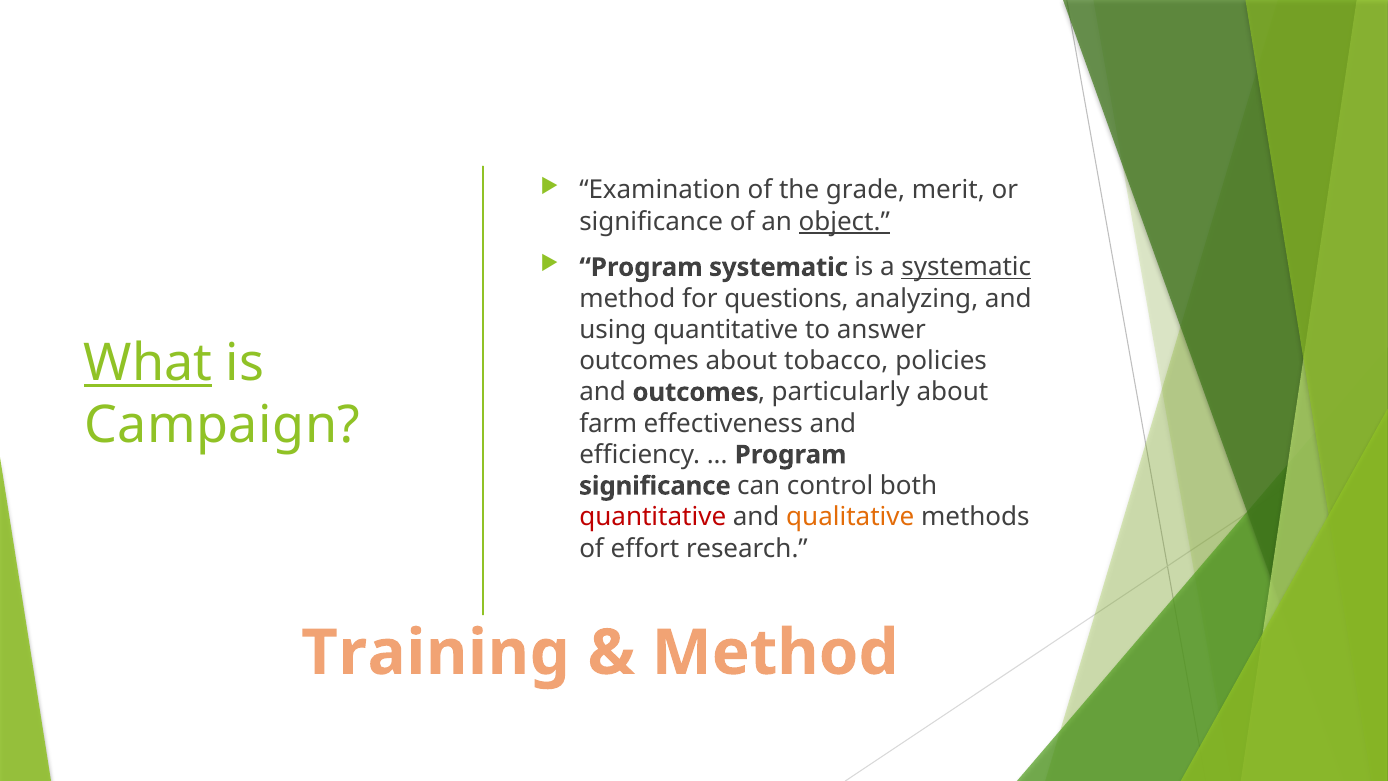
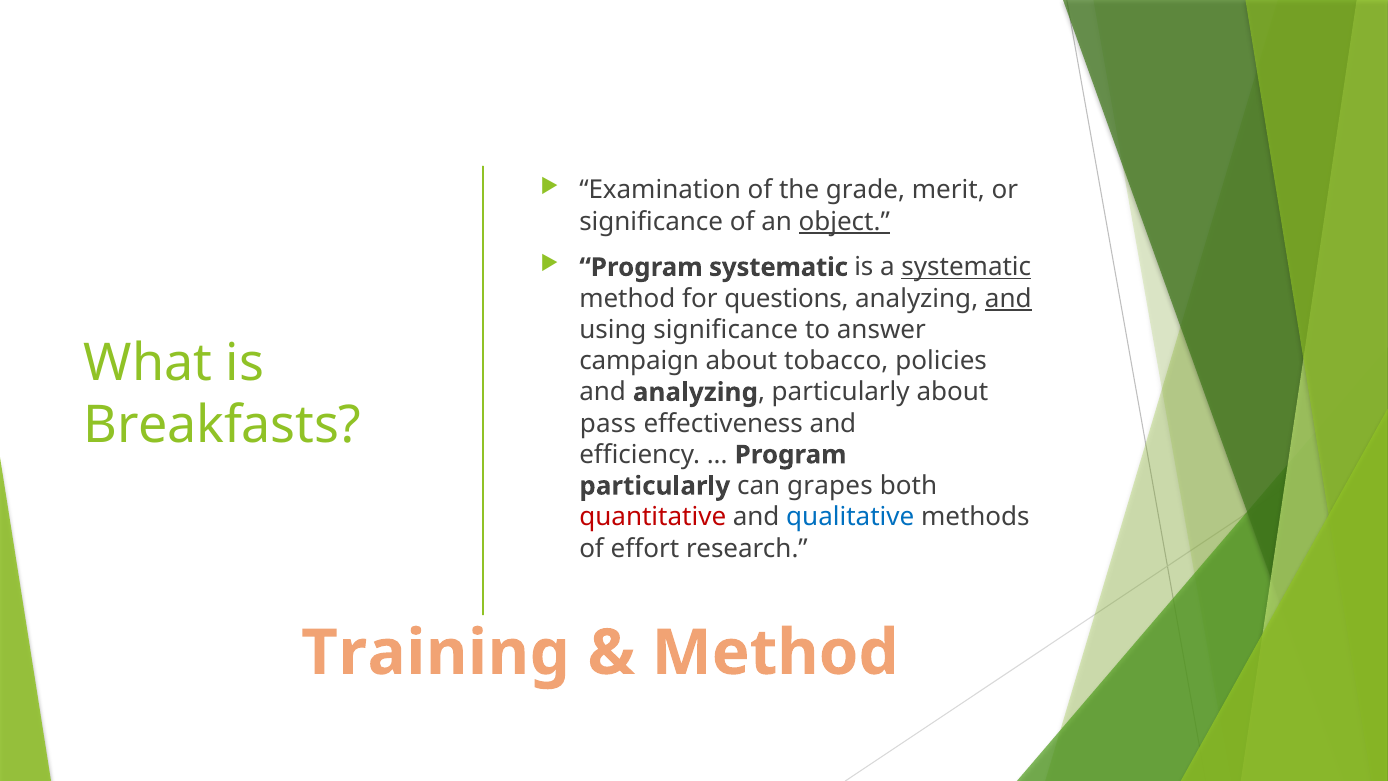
and underline: none -> present (1008, 298)
using quantitative: quantitative -> significance (726, 330)
What underline: present -> none (148, 363)
outcomes: outcomes -> campaign (639, 361)
and outcomes: outcomes -> analyzing (695, 392)
Campaign: Campaign -> Breakfasts (223, 425)
farm: farm -> pass (608, 423)
significance: significance -> particularly (655, 486)
control: control -> grapes (830, 486)
qualitative colour: orange -> blue (850, 517)
